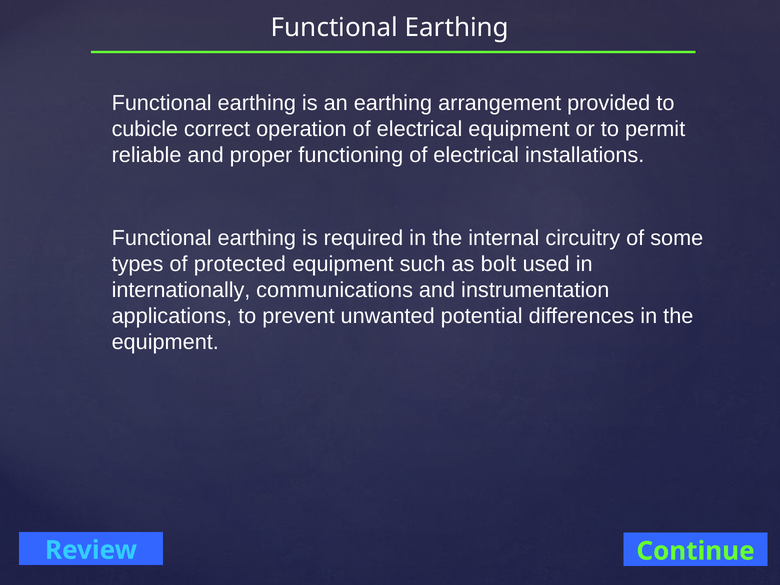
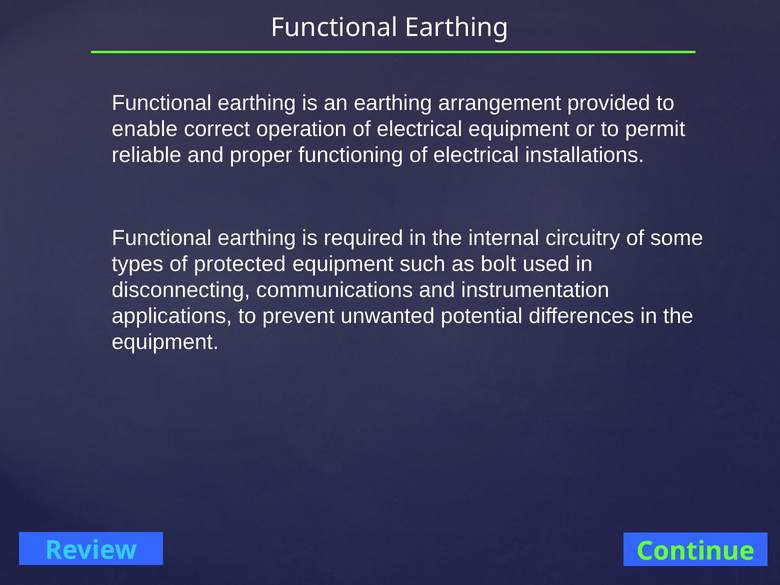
cubicle: cubicle -> enable (145, 129)
internationally: internationally -> disconnecting (181, 290)
